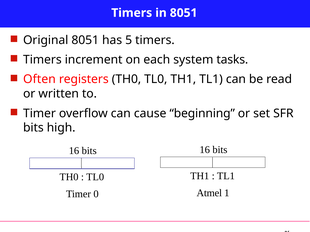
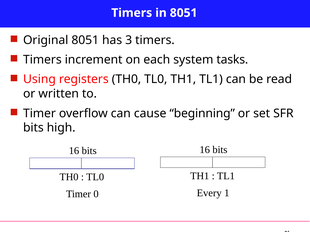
5: 5 -> 3 (129, 40)
Often: Often -> Using (39, 79)
Atmel: Atmel -> Every (209, 193)
